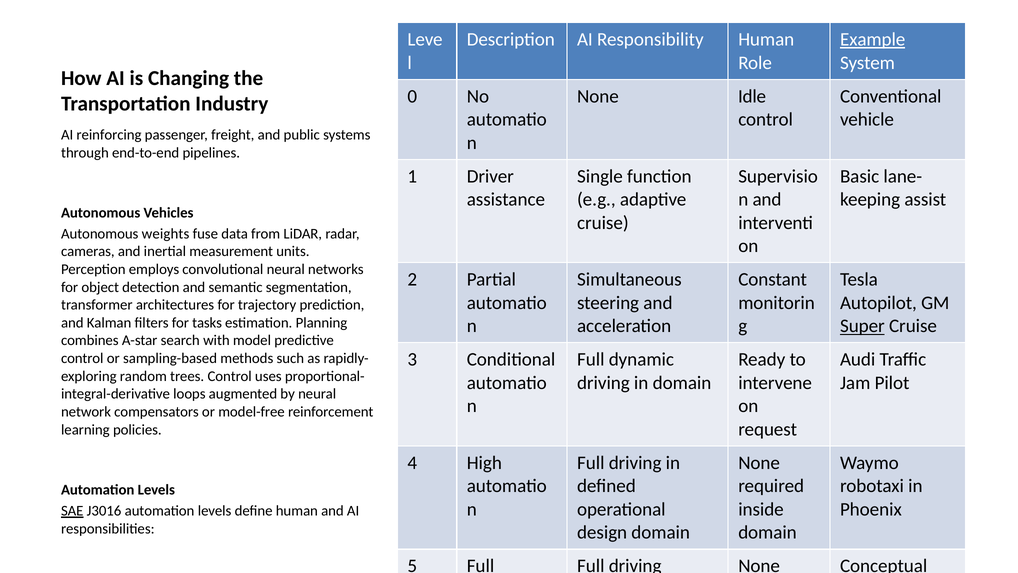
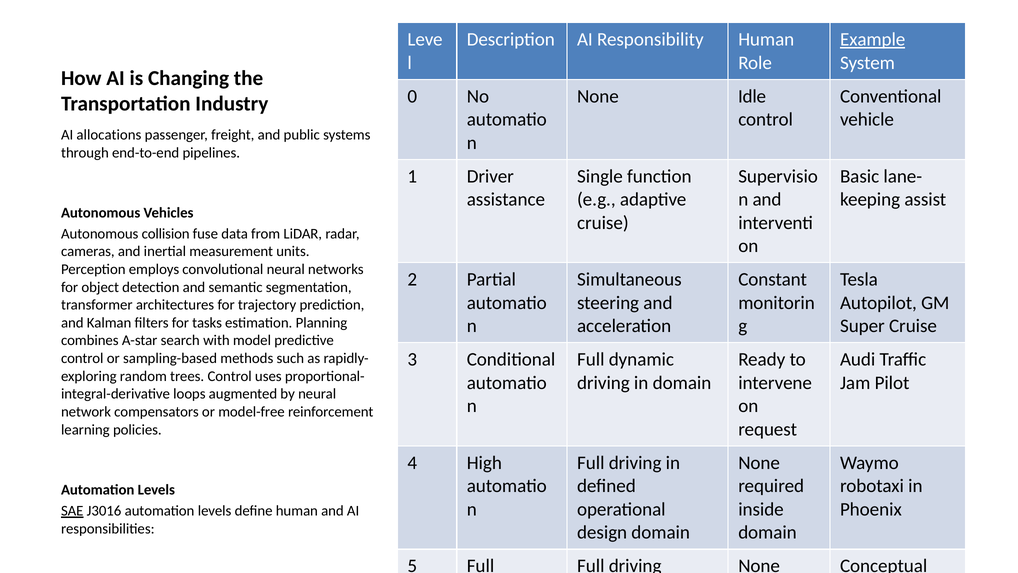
reinforcing: reinforcing -> allocations (109, 135)
weights: weights -> collision (166, 234)
Super underline: present -> none (862, 326)
